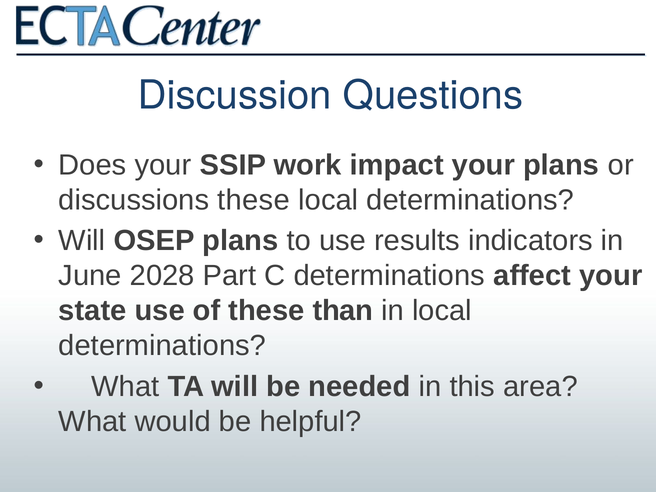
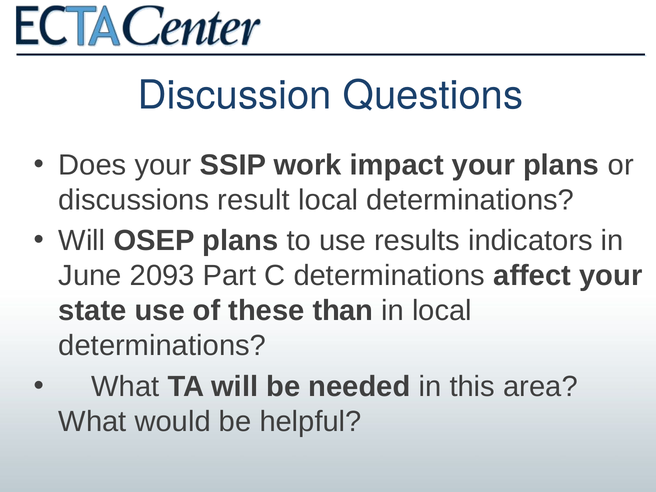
discussions these: these -> result (254, 200)
2028: 2028 -> 2093 (162, 276)
